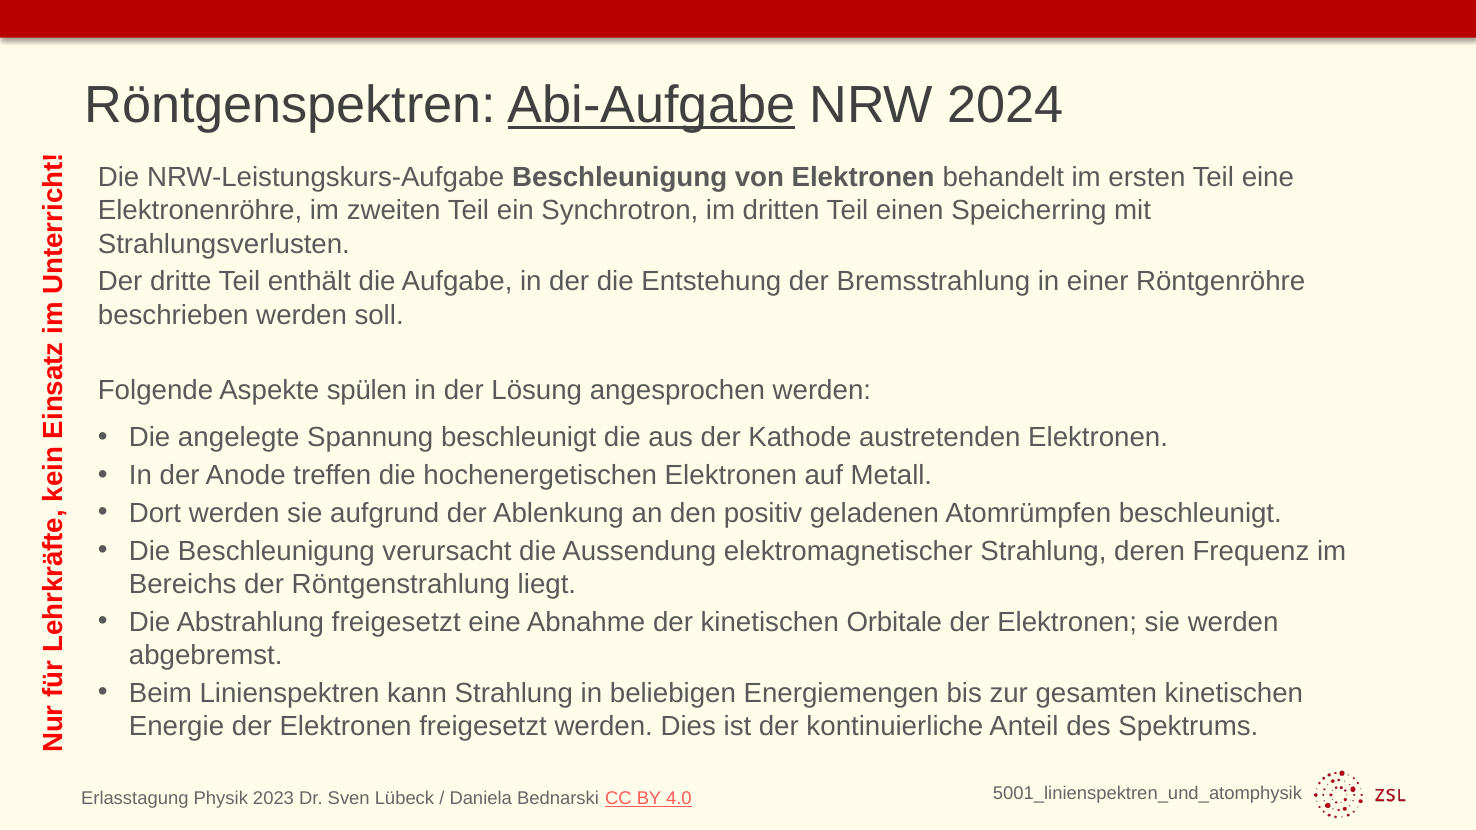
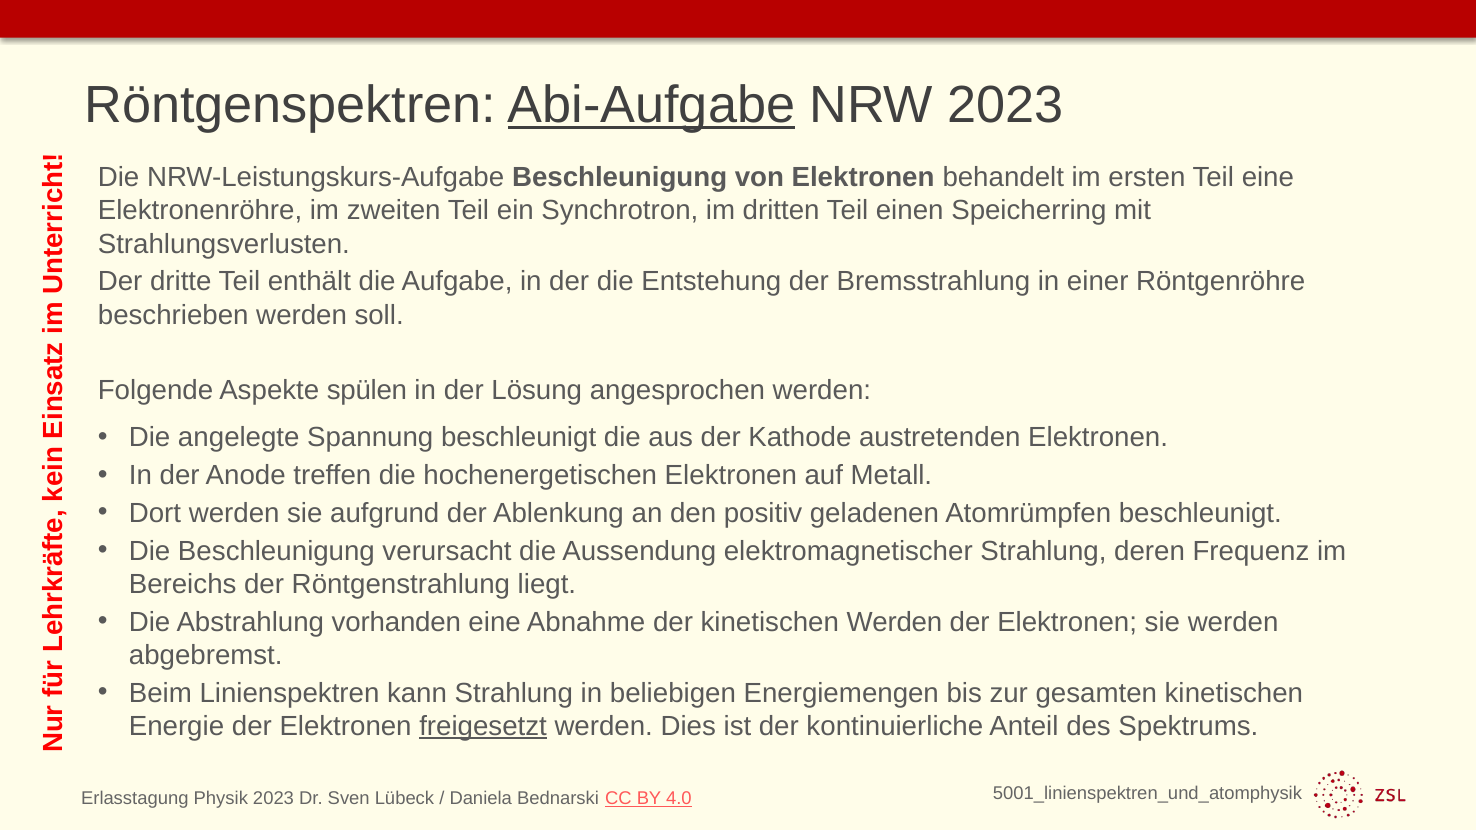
NRW 2024: 2024 -> 2023 (1006, 105)
Abstrahlung freigesetzt: freigesetzt -> vorhanden (396, 622)
kinetischen Orbitale: Orbitale -> Werden (894, 622)
freigesetzt underline: none -> present (483, 727)
